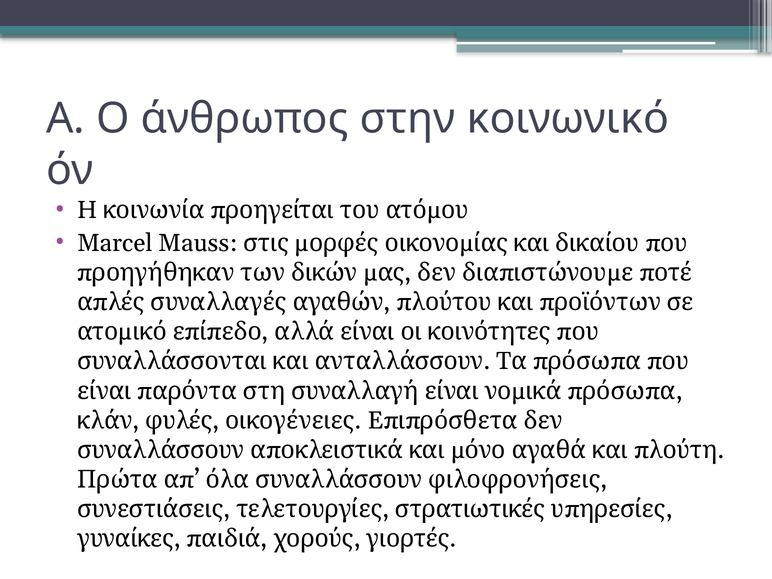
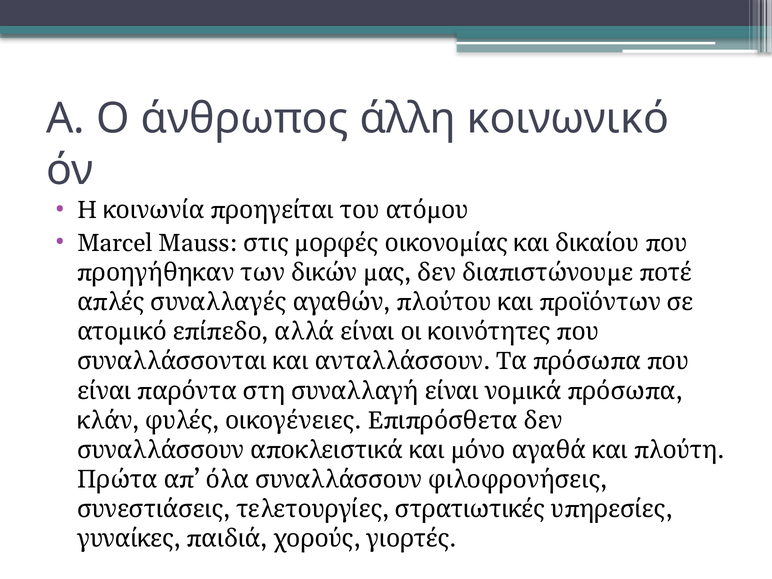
στην: στην -> άλλη (408, 119)
